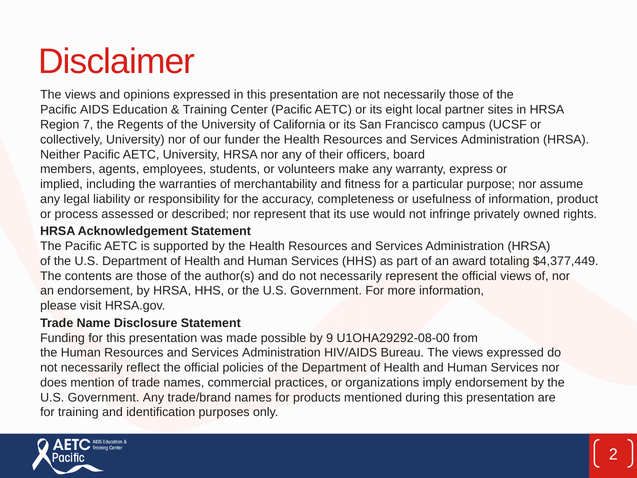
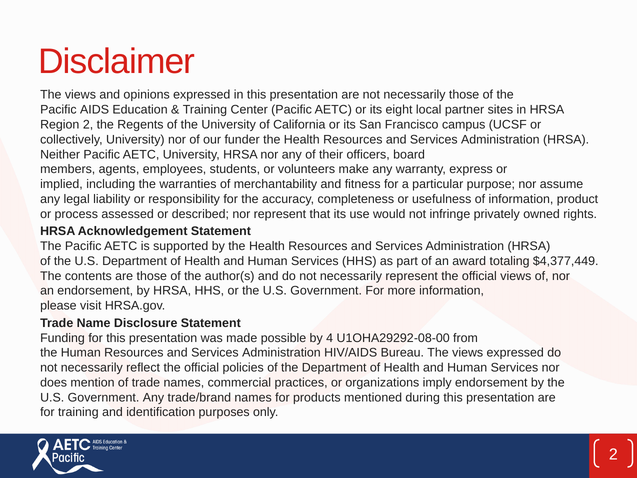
Region 7: 7 -> 2 (88, 125)
9: 9 -> 4 (330, 338)
